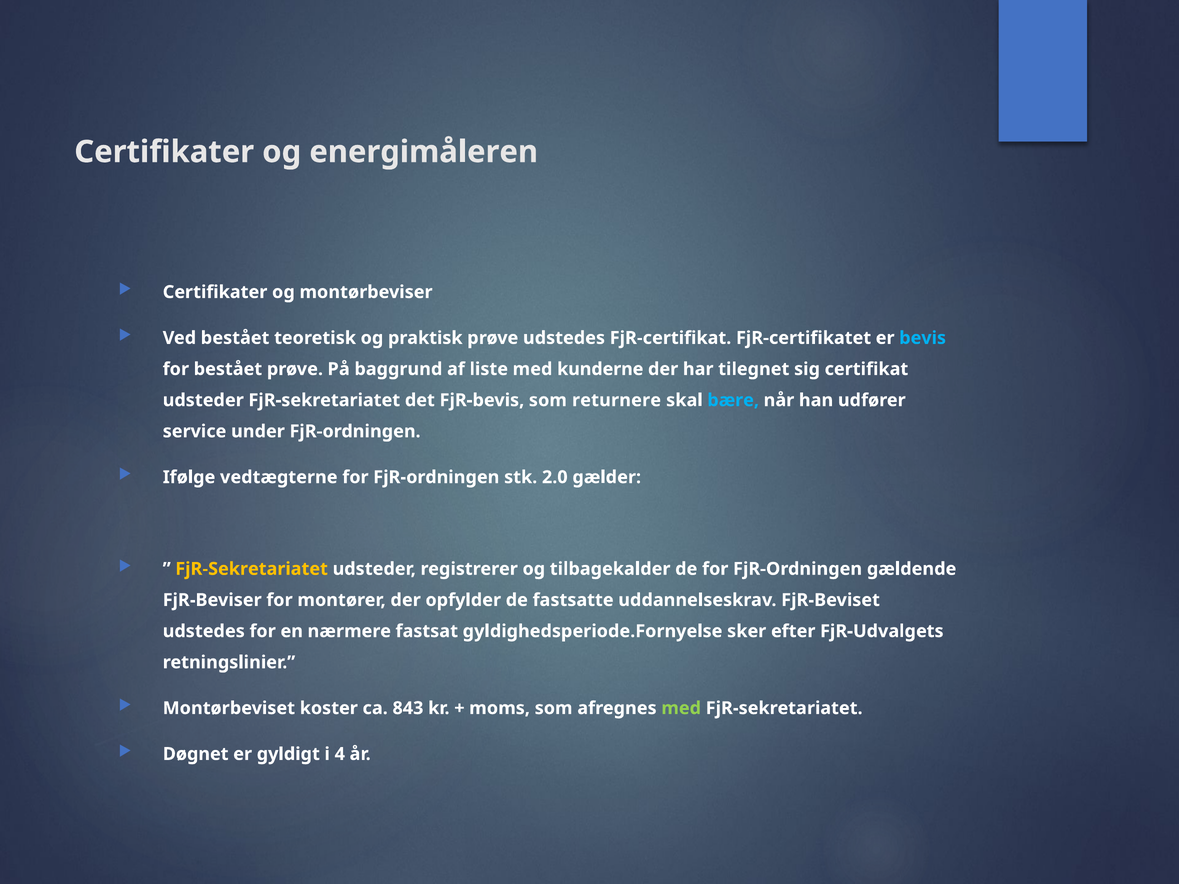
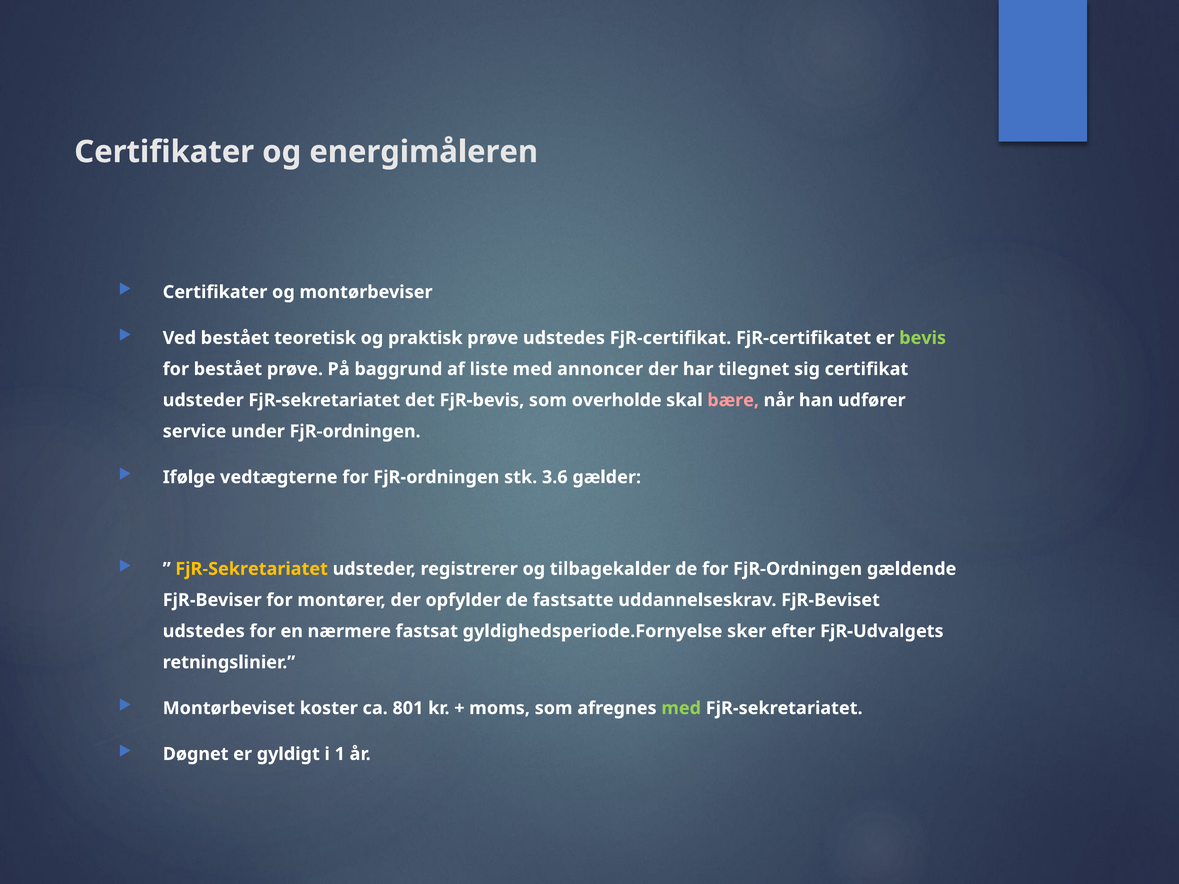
bevis colour: light blue -> light green (923, 338)
kunderne: kunderne -> annoncer (600, 369)
returnere: returnere -> overholde (617, 400)
bære colour: light blue -> pink (733, 400)
2.0: 2.0 -> 3.6 (555, 477)
843: 843 -> 801 (408, 708)
4: 4 -> 1 (340, 754)
